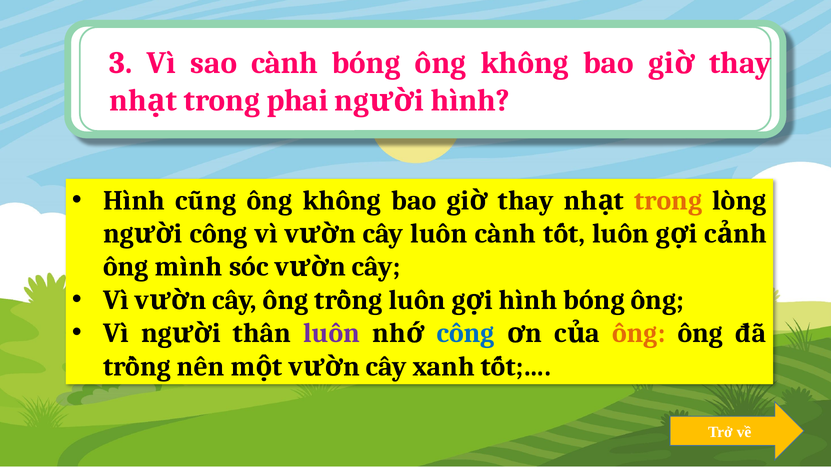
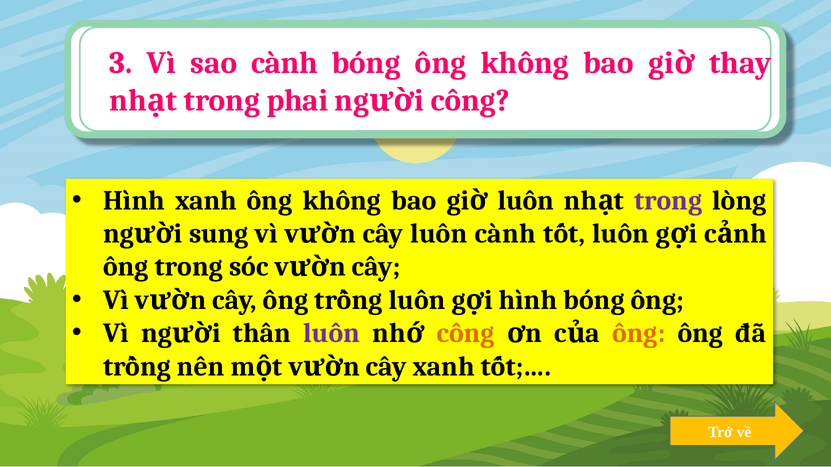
hình: hình -> công (470, 101)
Hình cũng: cũng -> xanh (206, 201)
thay: thay -> luôn (526, 201)
trong colour: orange -> purple (668, 201)
công: công -> sung (219, 234)
ông mình: mình -> trong (189, 267)
công colour: blue -> orange (466, 334)
